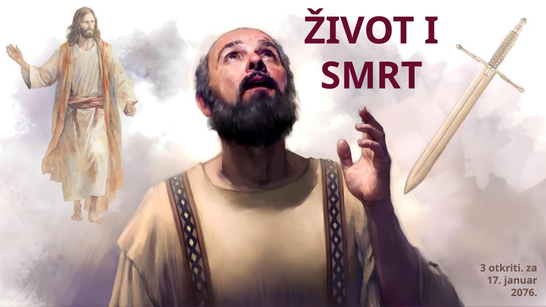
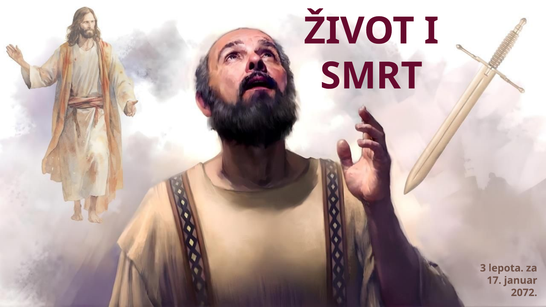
otkriti: otkriti -> lepota (506, 268)
2076: 2076 -> 2072 (524, 293)
